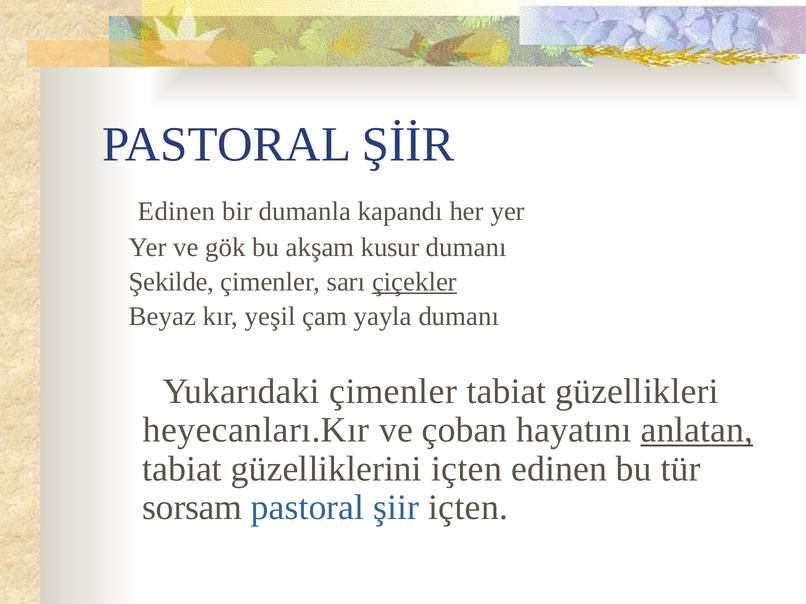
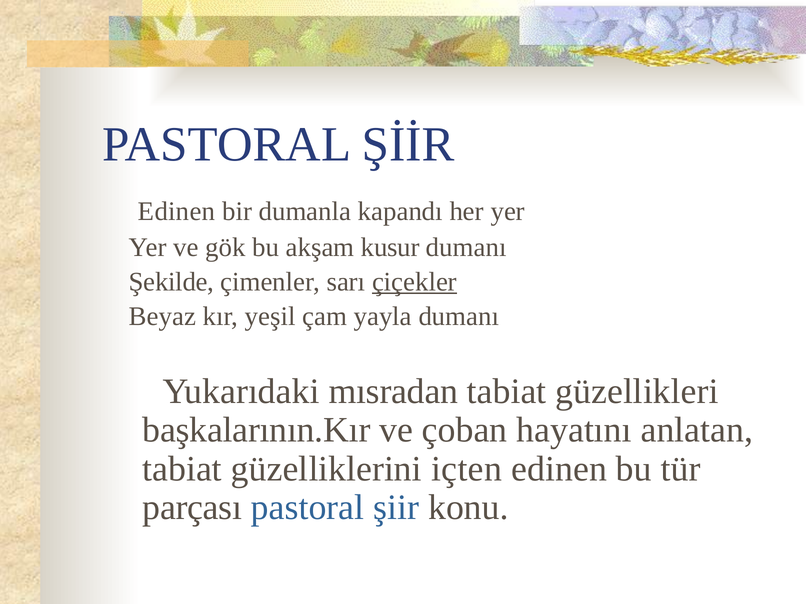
Yukarıdaki çimenler: çimenler -> mısradan (393, 392)
heyecanları.Kır: heyecanları.Kır -> başkalarının.Kır (256, 430)
anlatan underline: present -> none (697, 430)
sorsam: sorsam -> parçası (192, 508)
şiir içten: içten -> konu (468, 508)
